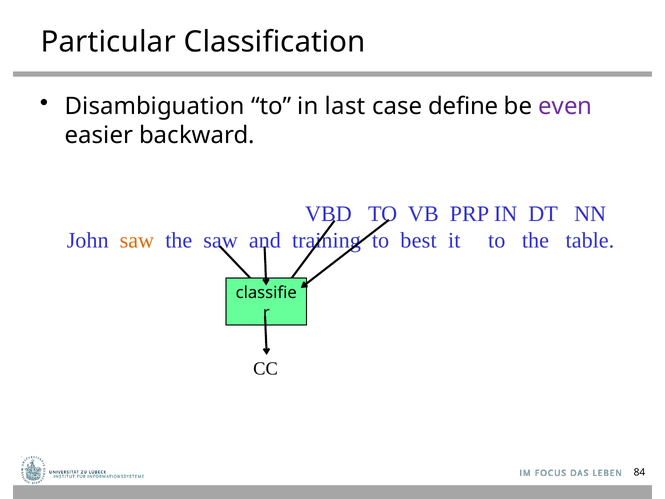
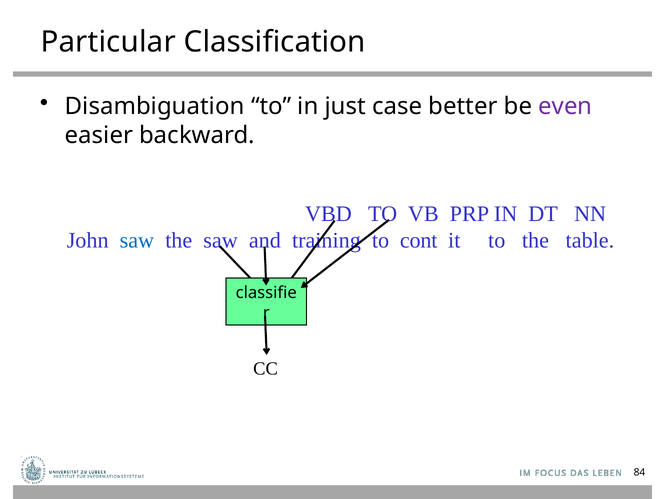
last: last -> just (345, 106)
define: define -> better (463, 106)
saw colour: orange -> blue (137, 240)
best: best -> cont (419, 240)
